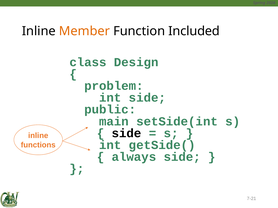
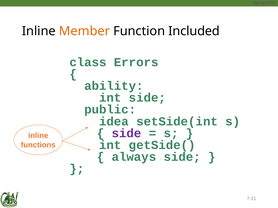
Design: Design -> Errors (136, 62)
problem: problem -> ability (114, 86)
main: main -> idea (114, 122)
side colour: black -> purple (127, 133)
